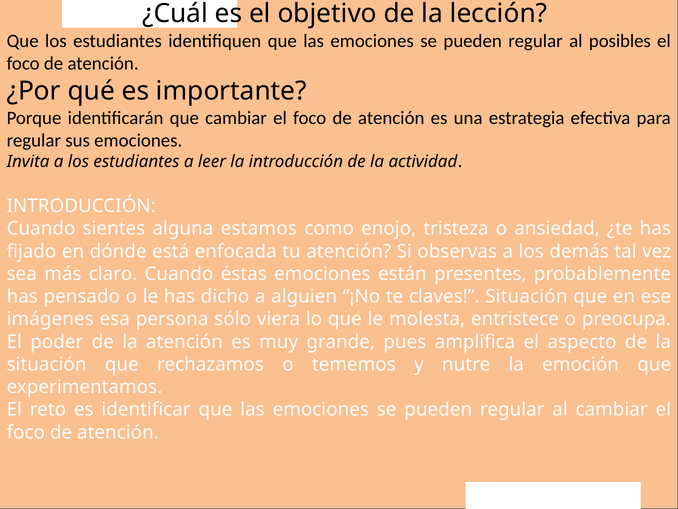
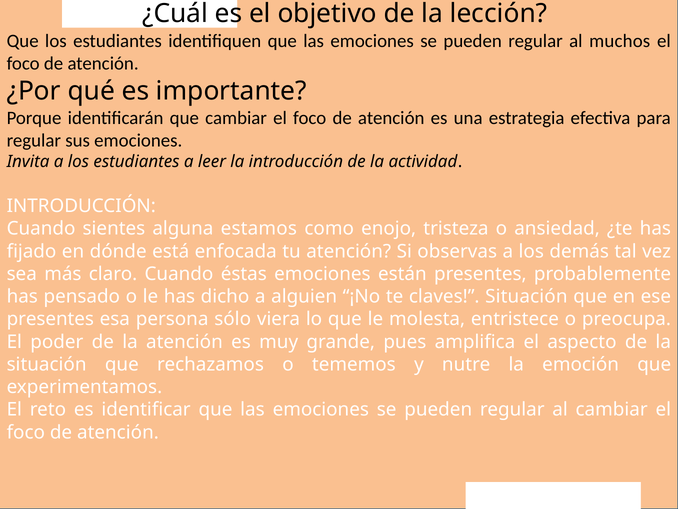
posibles: posibles -> muchos (620, 41)
imágenes: imágenes -> presentes (50, 319)
